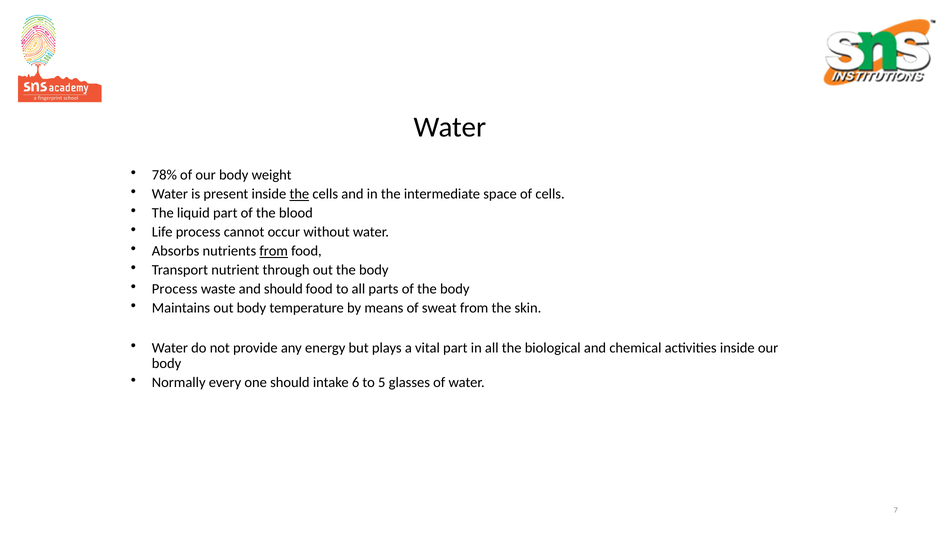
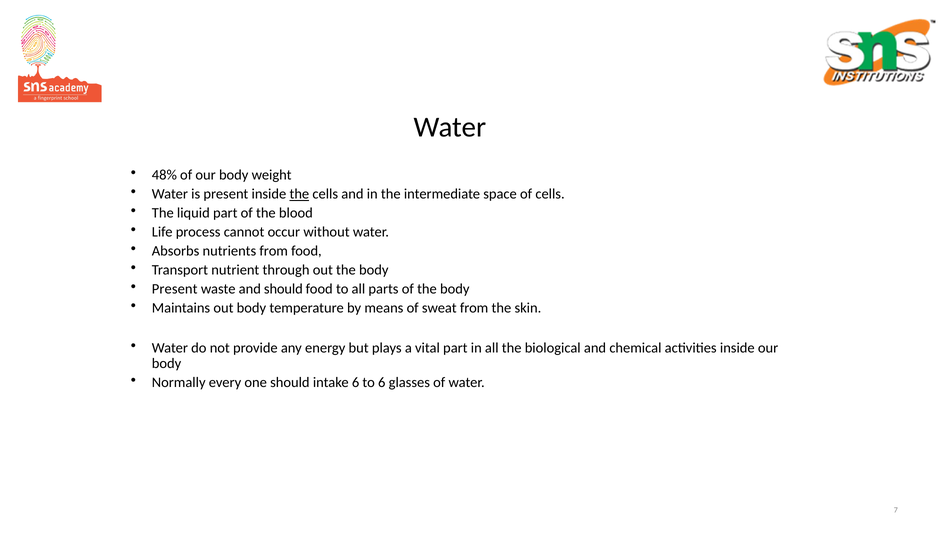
78%: 78% -> 48% (164, 175)
from underline: present -> none (274, 251)
Process: Process -> Present (175, 289)
to 5: 5 -> 6 (382, 383)
